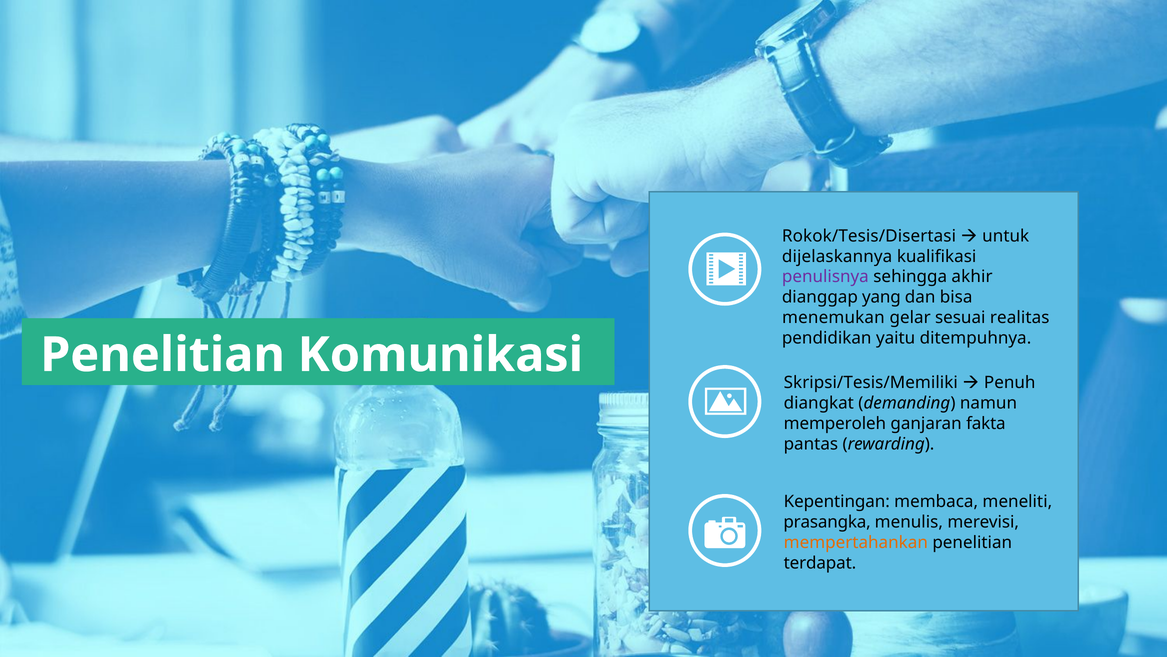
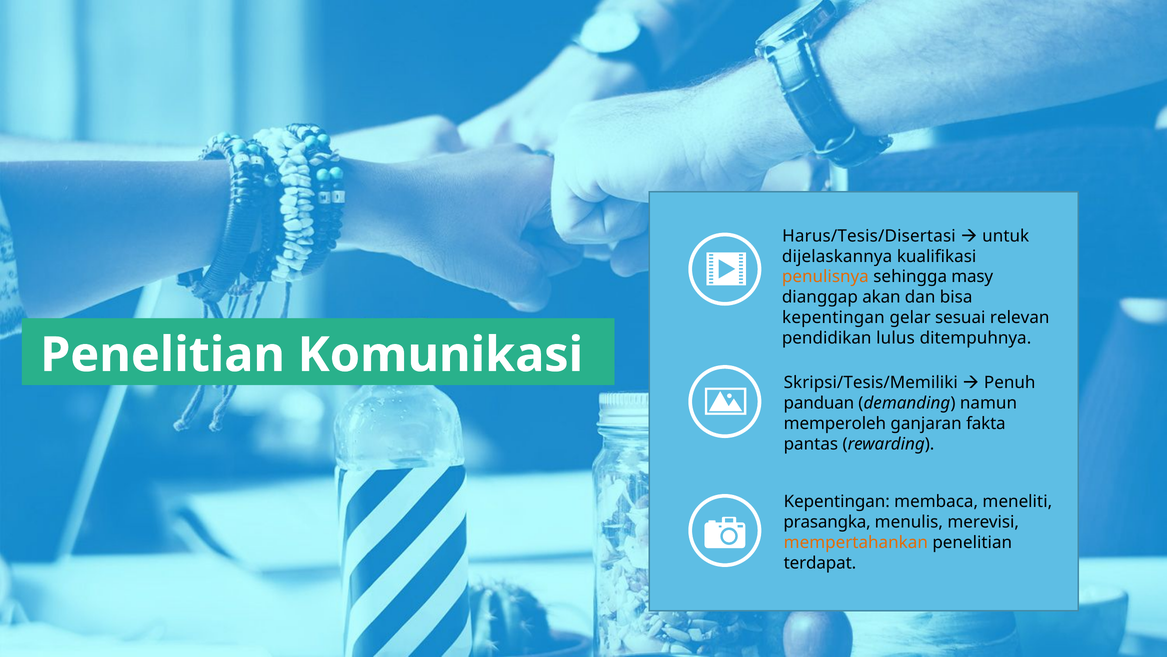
Rokok/Tesis/Disertasi: Rokok/Tesis/Disertasi -> Harus/Tesis/Disertasi (869, 236)
penulisnya colour: purple -> orange (825, 277)
akhir: akhir -> masy (972, 277)
yang: yang -> akan (881, 297)
menemukan: menemukan -> kepentingan (833, 317)
realitas: realitas -> relevan (1020, 317)
yaitu: yaitu -> lulus (896, 338)
diangkat: diangkat -> panduan (819, 403)
